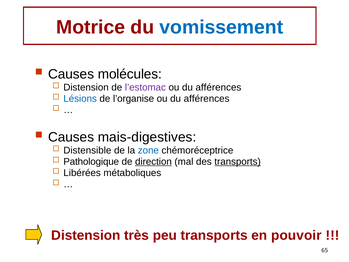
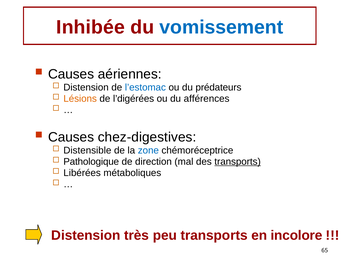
Motrice: Motrice -> Inhibée (91, 27)
molécules: molécules -> aériennes (130, 74)
l’estomac colour: purple -> blue (145, 87)
afférences: afférences -> prédateurs (218, 87)
Lésions colour: blue -> orange (80, 99)
l’organise: l’organise -> l’digérées (134, 99)
mais-digestives: mais-digestives -> chez-digestives (147, 137)
direction underline: present -> none (153, 162)
pouvoir: pouvoir -> incolore (296, 235)
